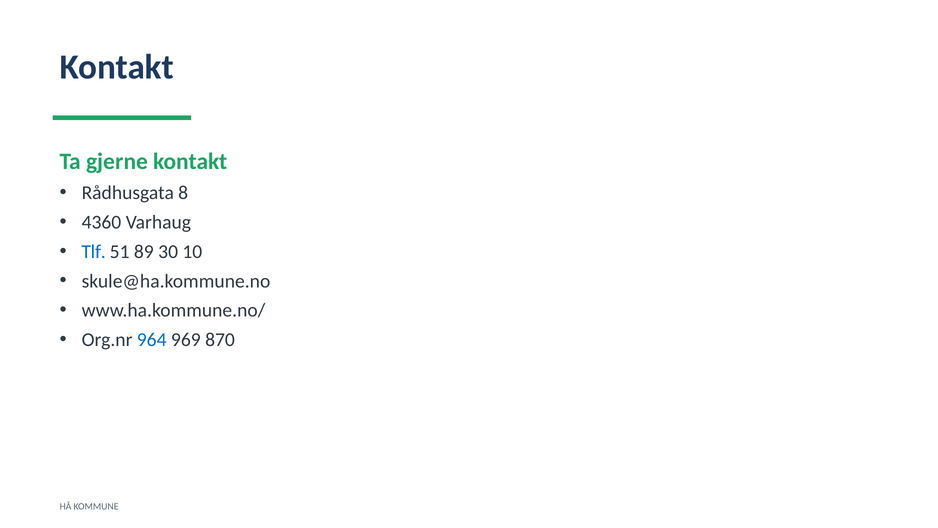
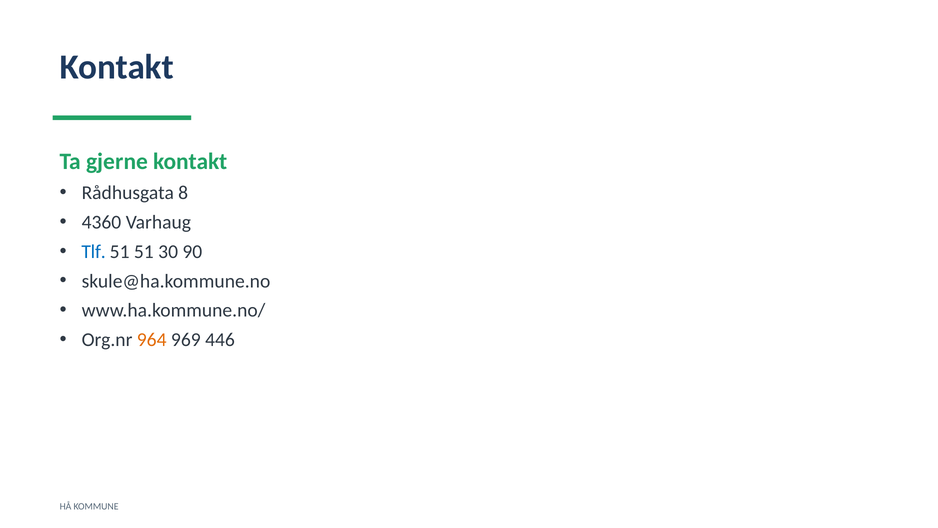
51 89: 89 -> 51 (144, 252)
10: 10 -> 90 (192, 252)
964 colour: blue -> orange (152, 340)
870: 870 -> 446 (220, 340)
